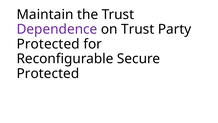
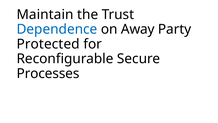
Dependence colour: purple -> blue (57, 29)
on Trust: Trust -> Away (138, 29)
Protected: Protected -> Processes (48, 73)
